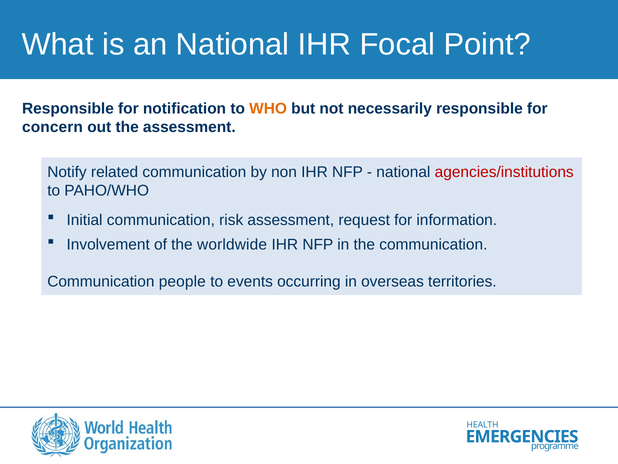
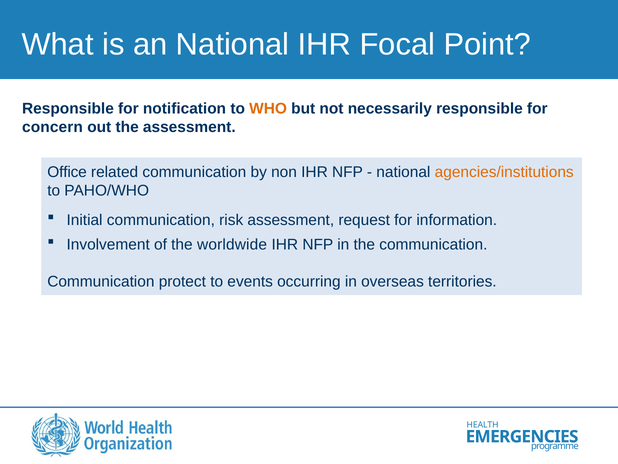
Notify: Notify -> Office (67, 172)
agencies/institutions colour: red -> orange (504, 172)
people: people -> protect (182, 282)
